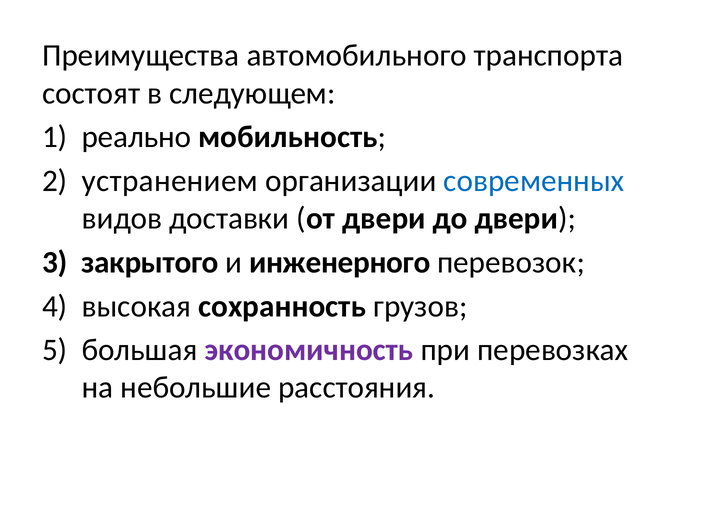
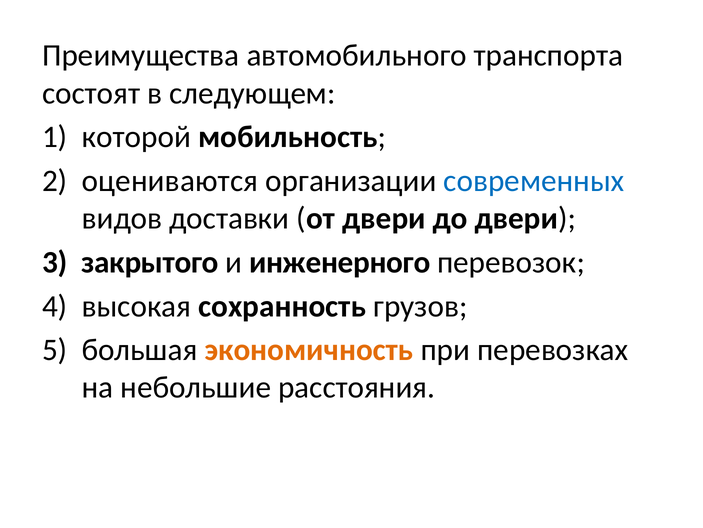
реально: реально -> которой (136, 137)
устранением: устранением -> оцениваются (170, 181)
экономичность colour: purple -> orange (309, 350)
